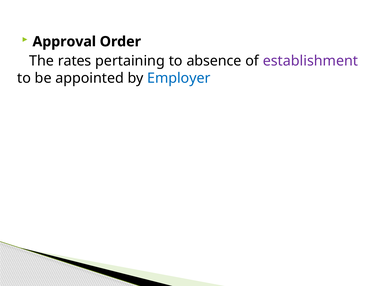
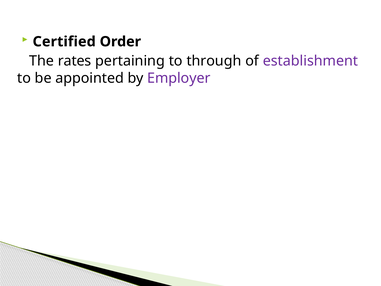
Approval: Approval -> Certified (64, 42)
absence: absence -> through (214, 61)
Employer colour: blue -> purple (179, 78)
